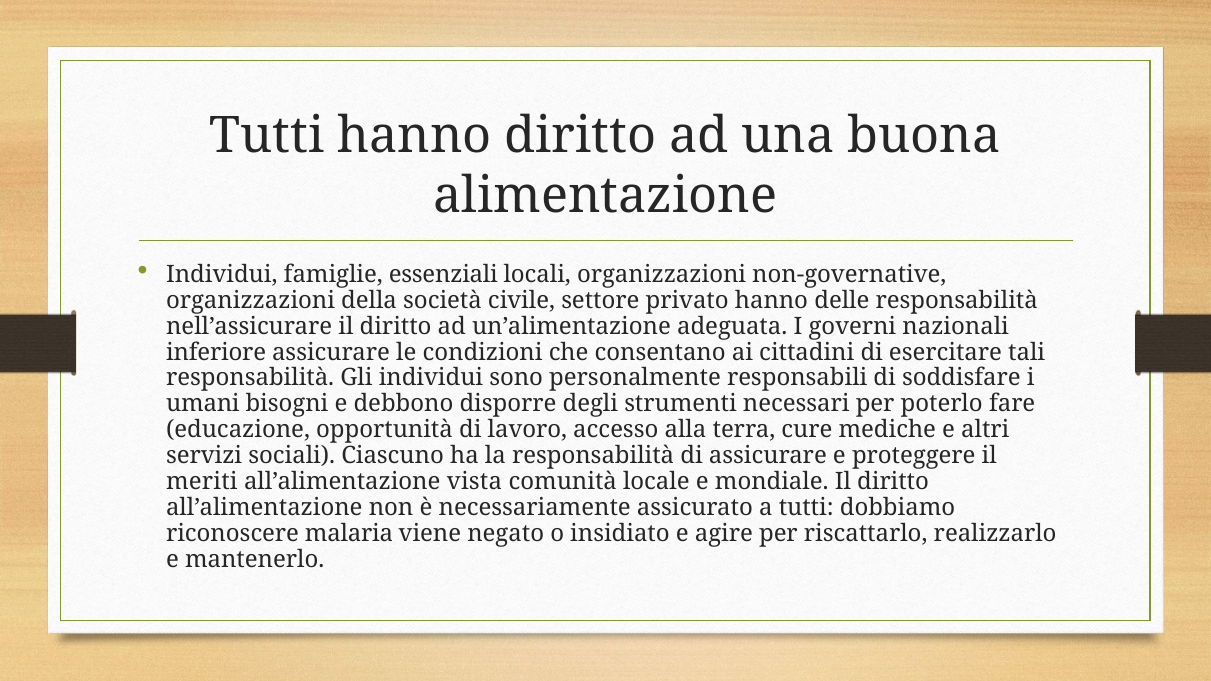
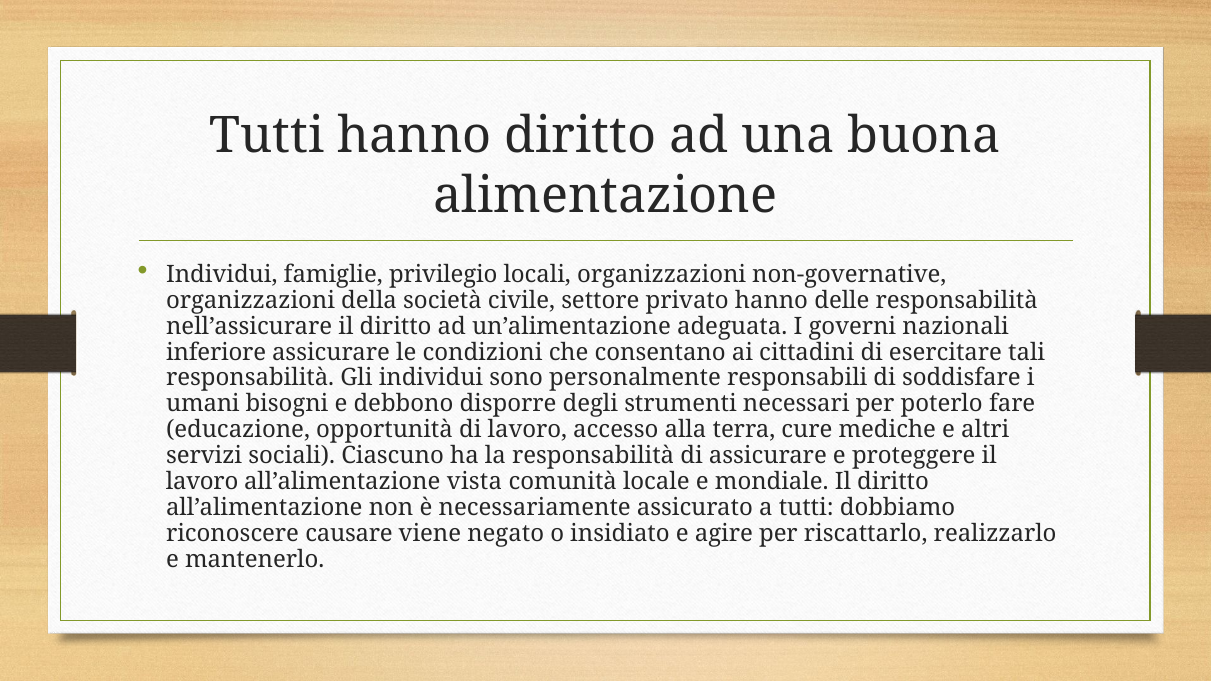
essenziali: essenziali -> privilegio (443, 275)
meriti: meriti -> lavoro (202, 482)
malaria: malaria -> causare (349, 533)
